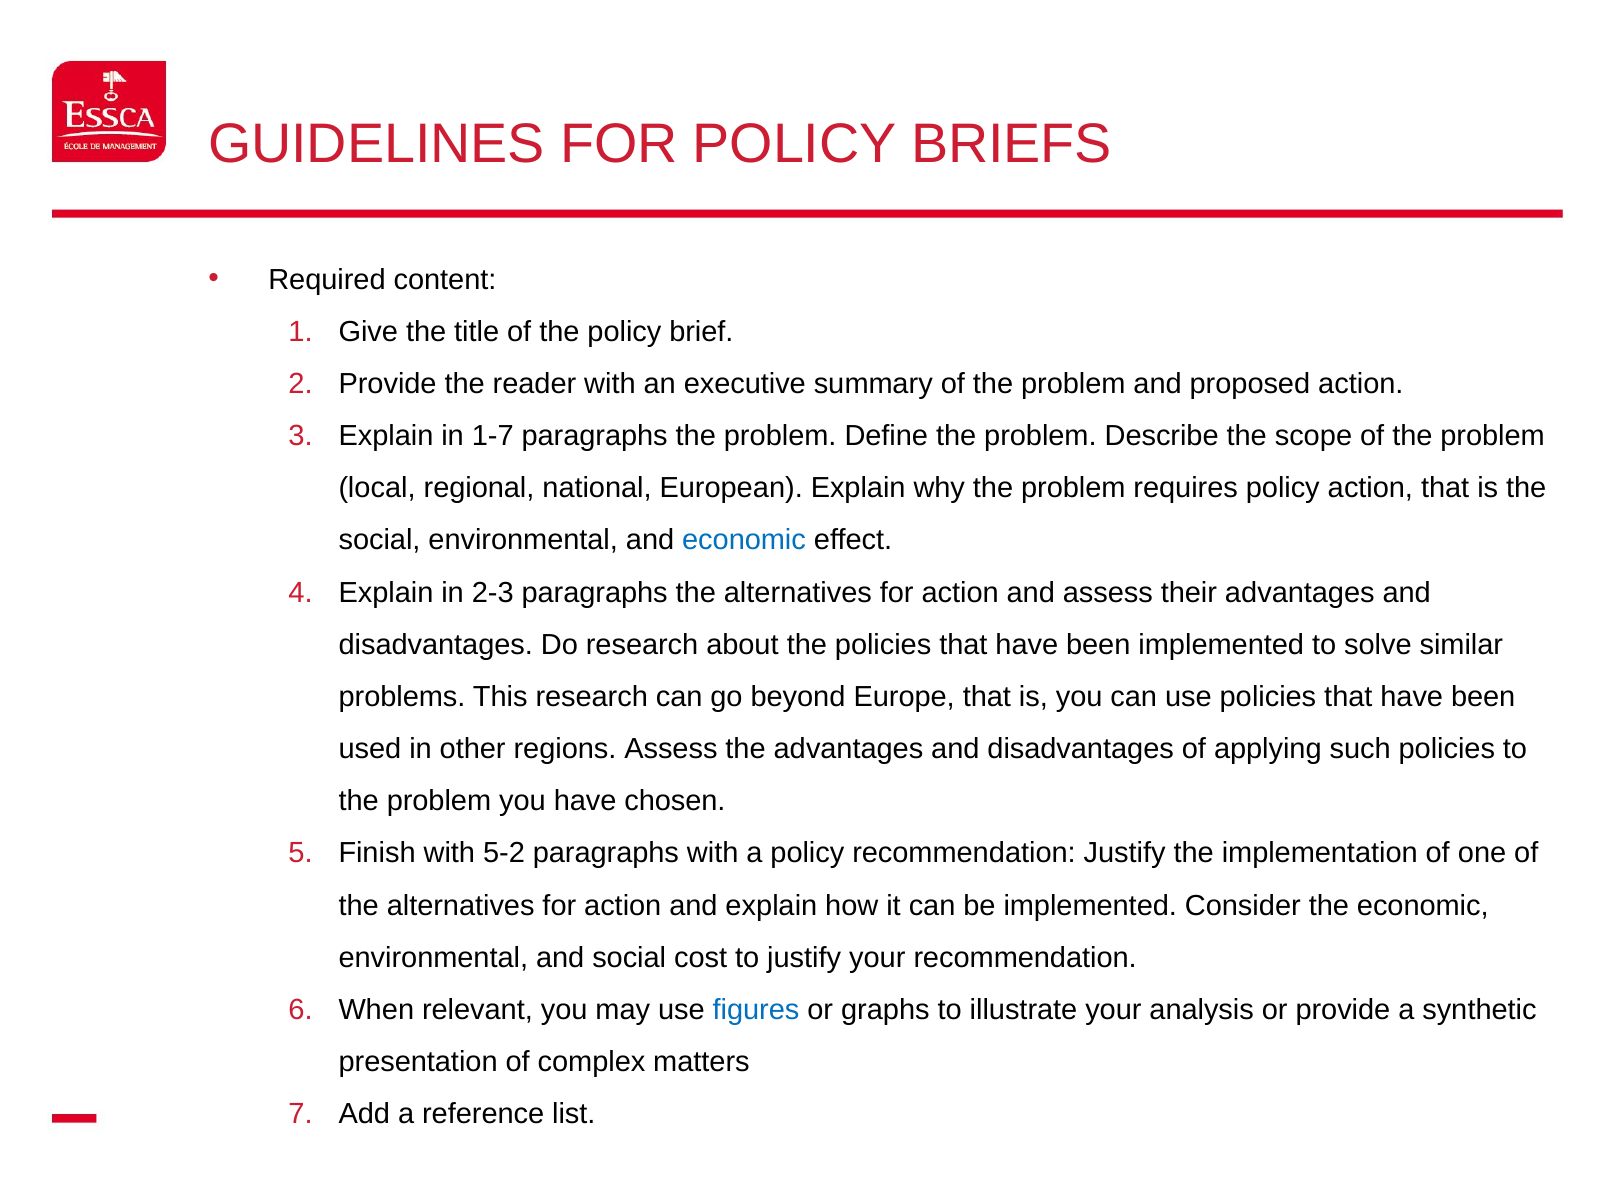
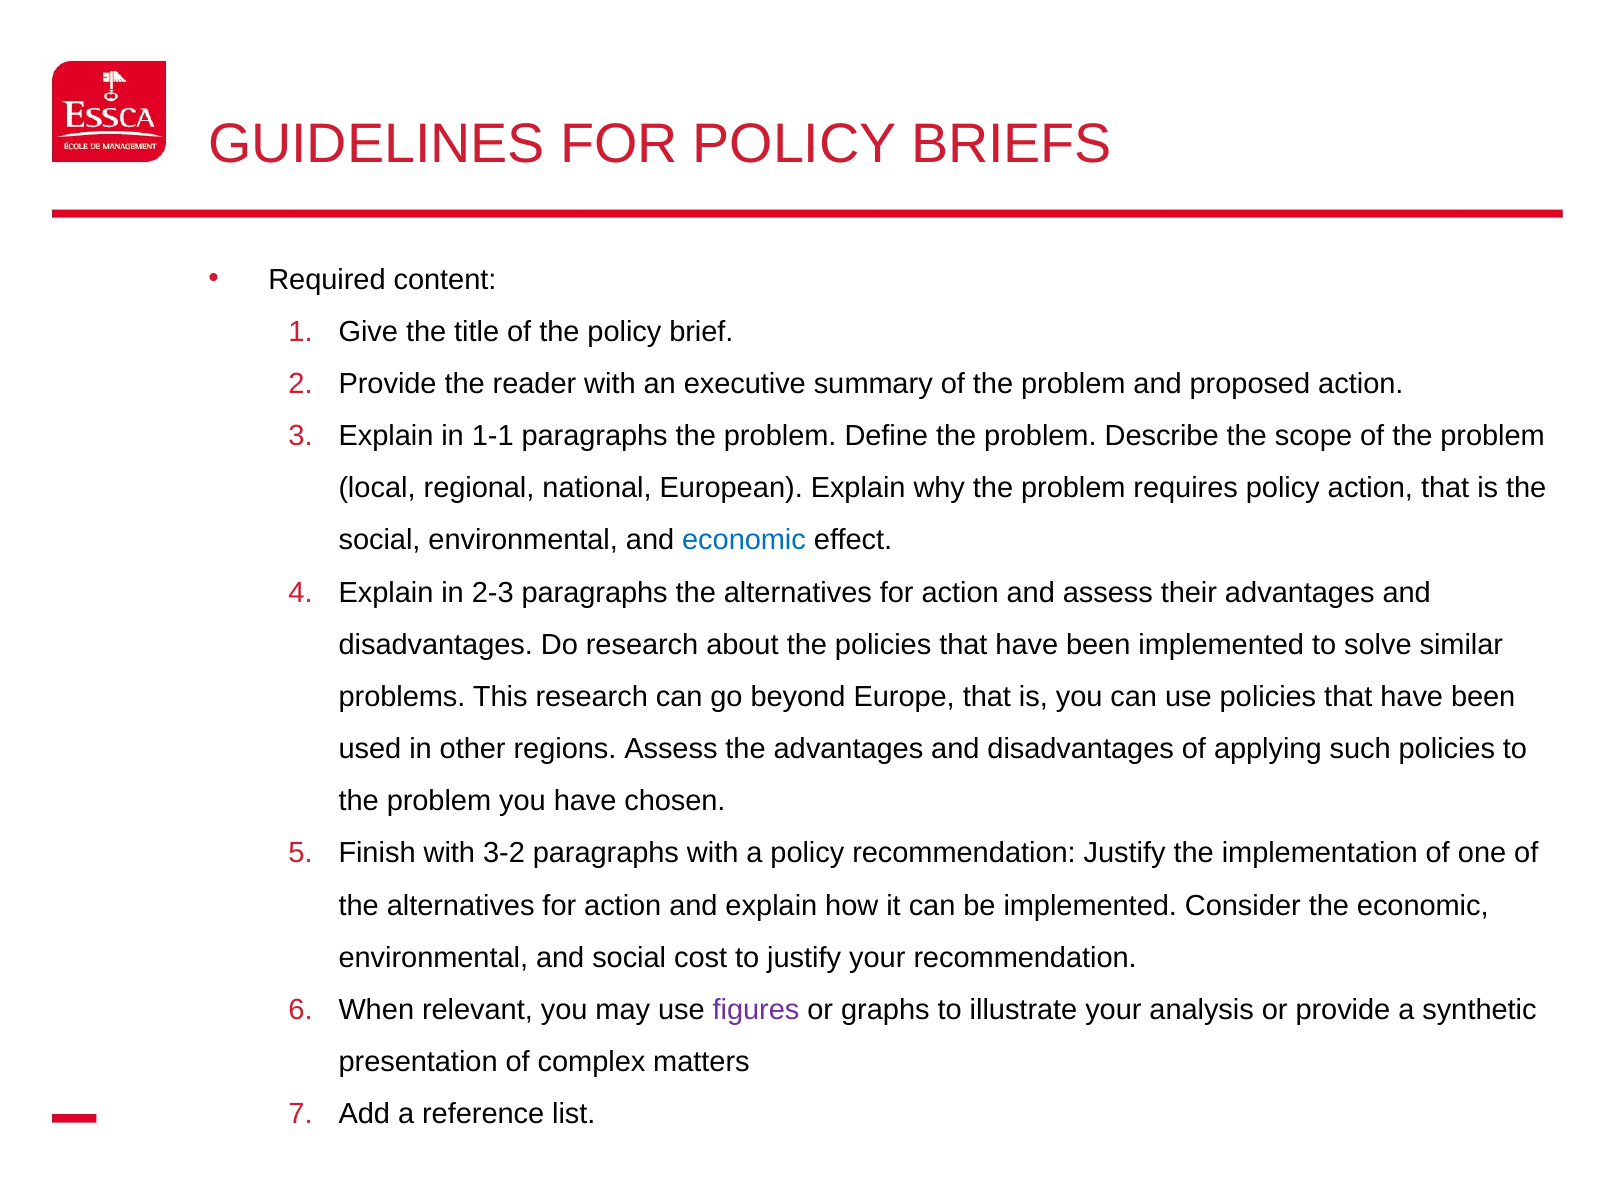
1-7: 1-7 -> 1-1 (493, 436)
5-2: 5-2 -> 3-2 (504, 853)
figures colour: blue -> purple (756, 1010)
